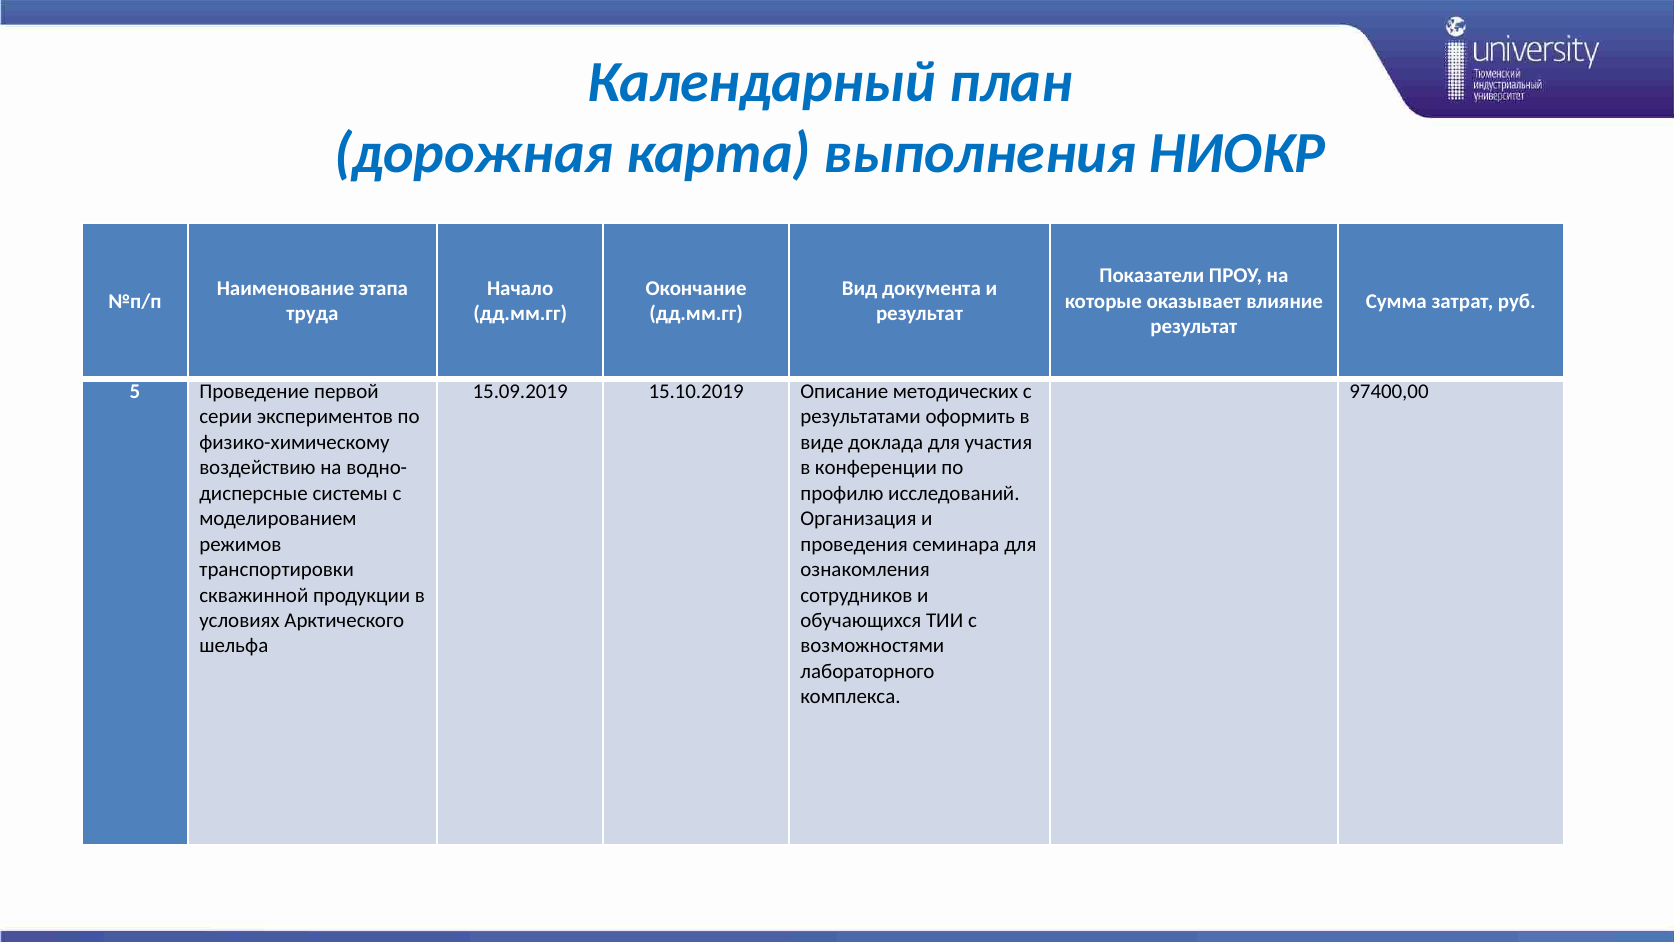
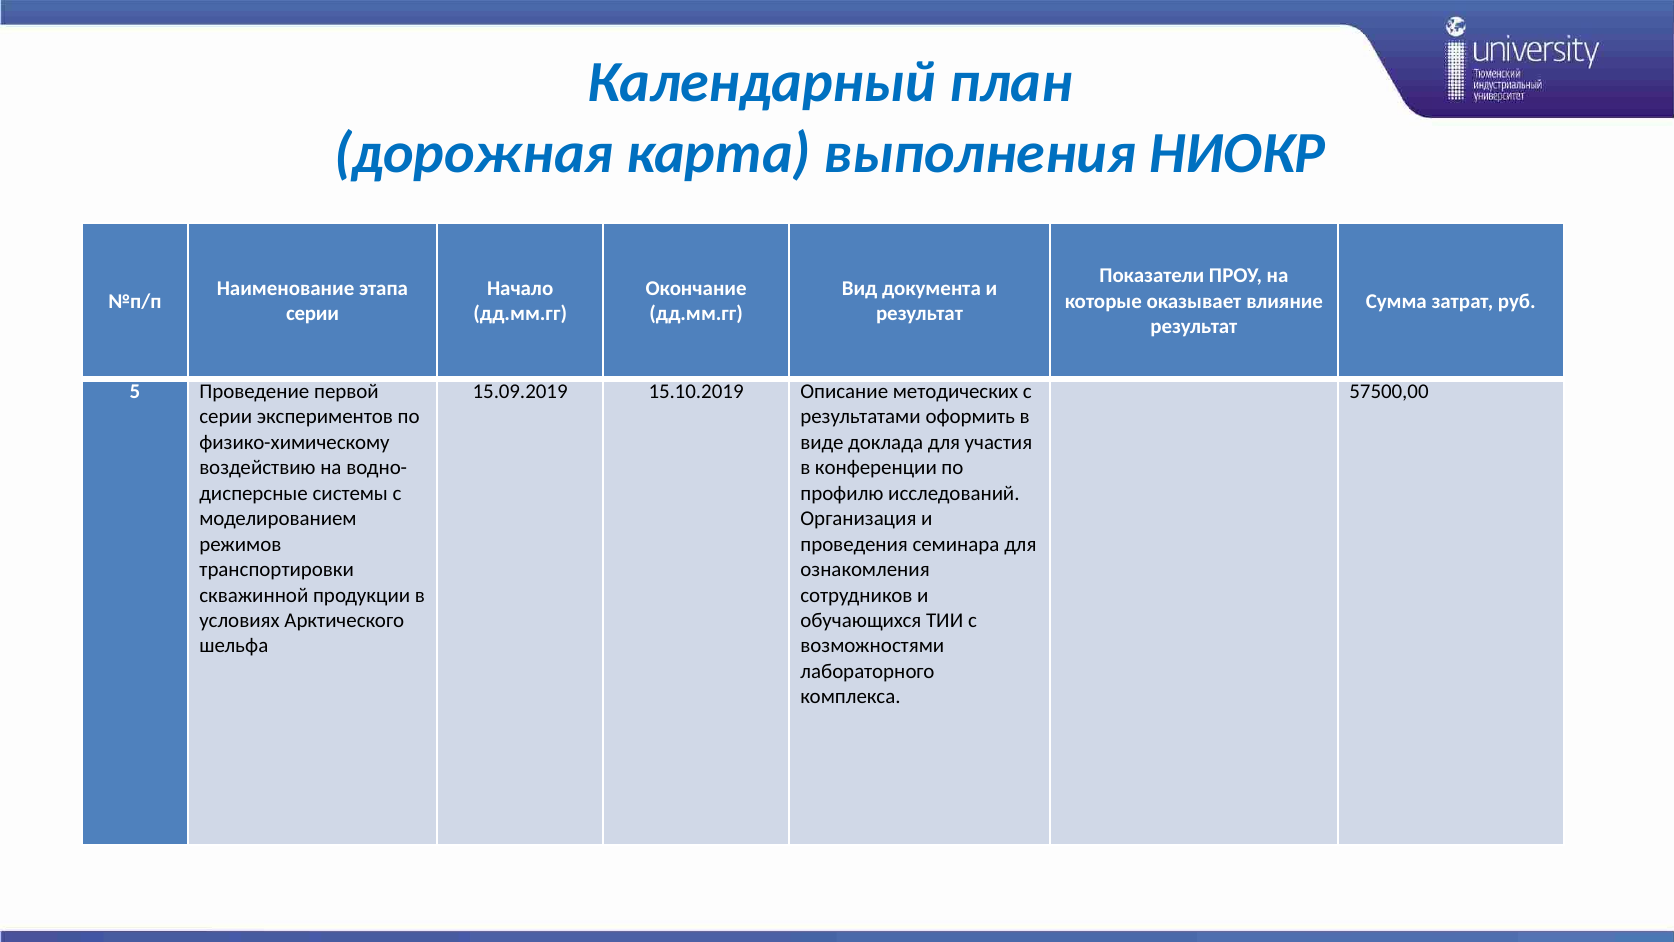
труда: труда -> серии (313, 314)
97400,00: 97400,00 -> 57500,00 (1389, 391)
